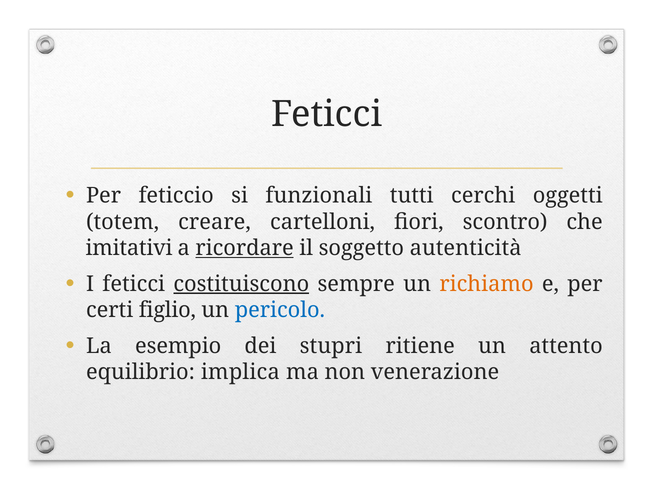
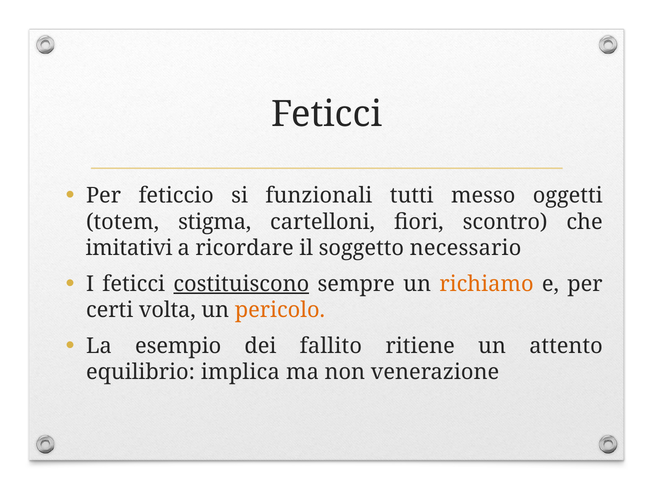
cerchi: cerchi -> messo (483, 196)
creare: creare -> stigma (215, 222)
ricordare underline: present -> none (245, 248)
autenticità: autenticità -> necessario (466, 248)
figlio: figlio -> volta (167, 310)
pericolo colour: blue -> orange (280, 310)
stupri: stupri -> fallito (331, 346)
